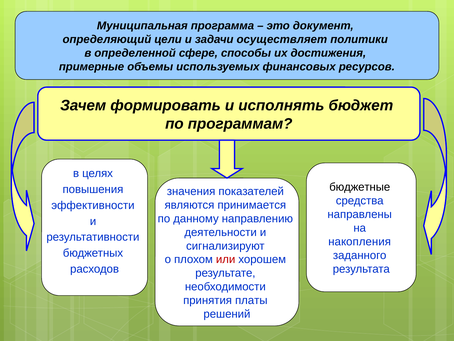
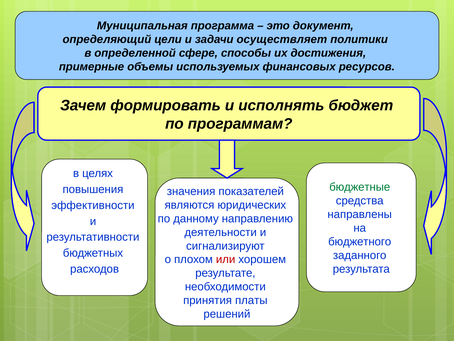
бюджетные colour: black -> green (360, 187)
принимается: принимается -> юридических (252, 205)
накопления: накопления -> бюджетного (360, 241)
